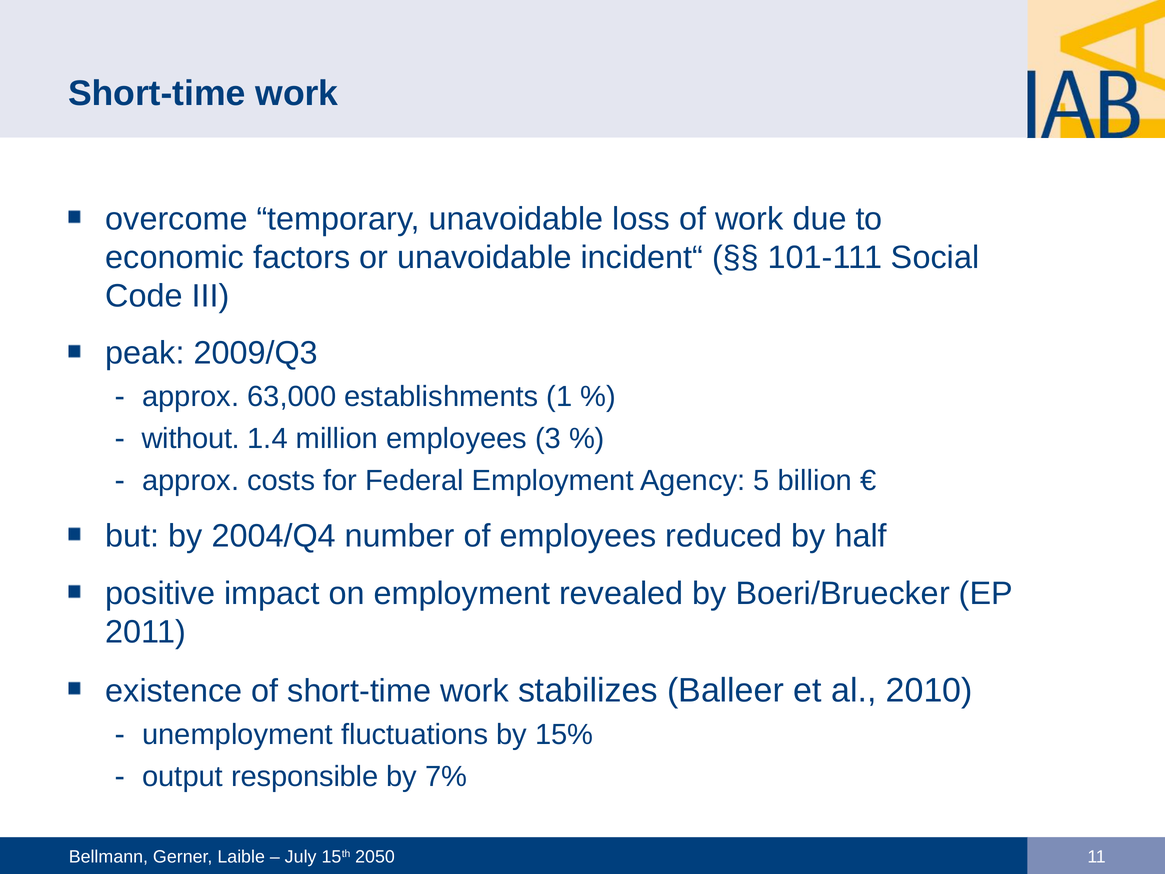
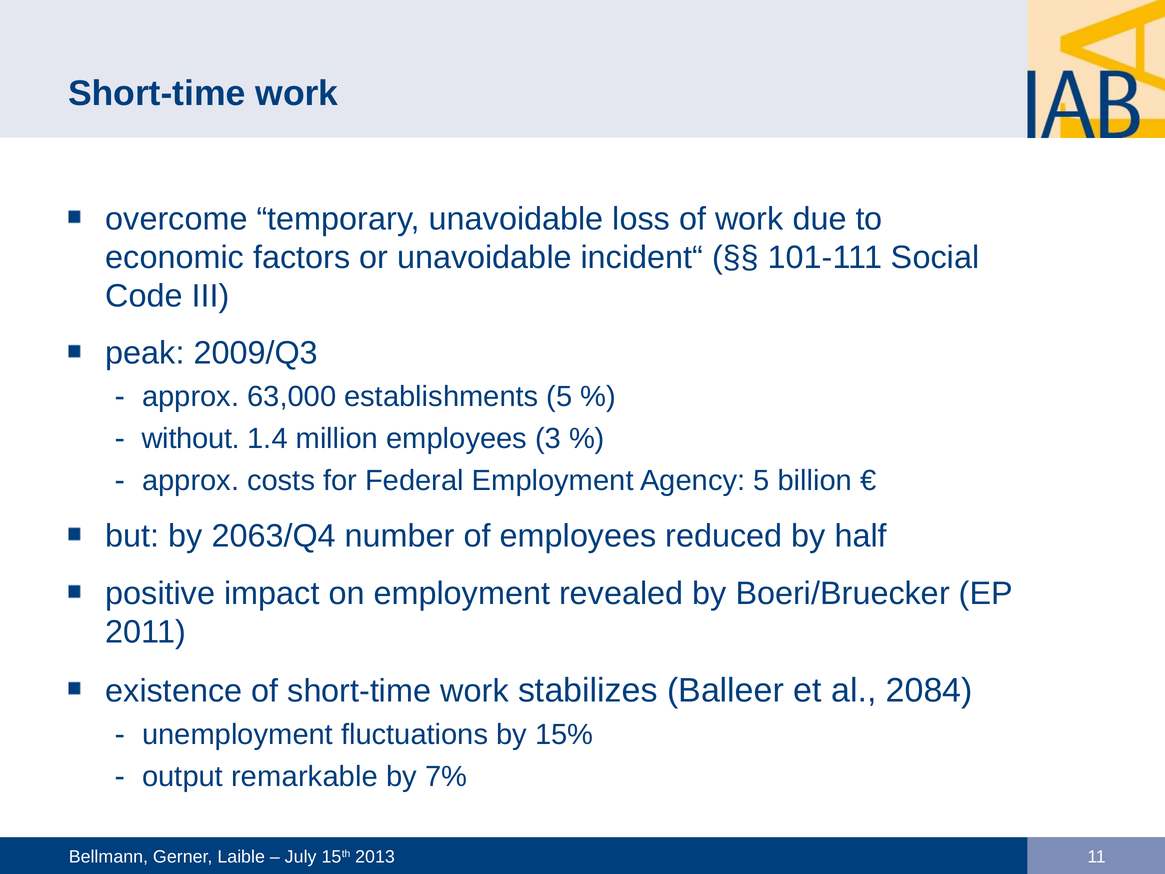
establishments 1: 1 -> 5 (559, 397)
2004/Q4: 2004/Q4 -> 2063/Q4 (274, 536)
2010: 2010 -> 2084 (929, 690)
responsible: responsible -> remarkable (305, 776)
2050: 2050 -> 2013 (375, 857)
